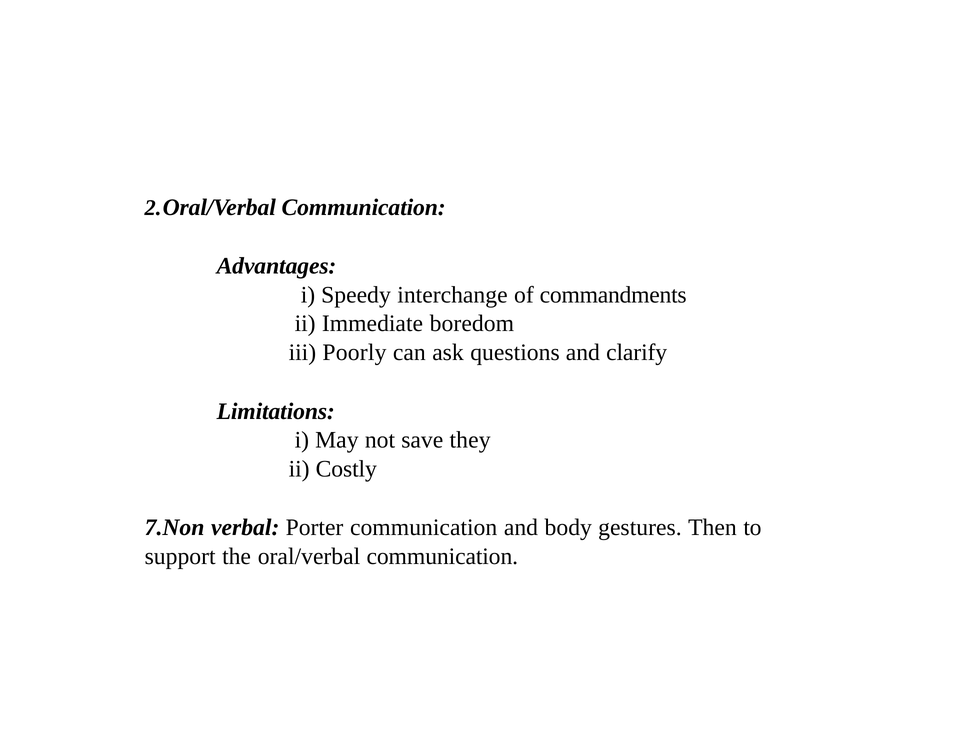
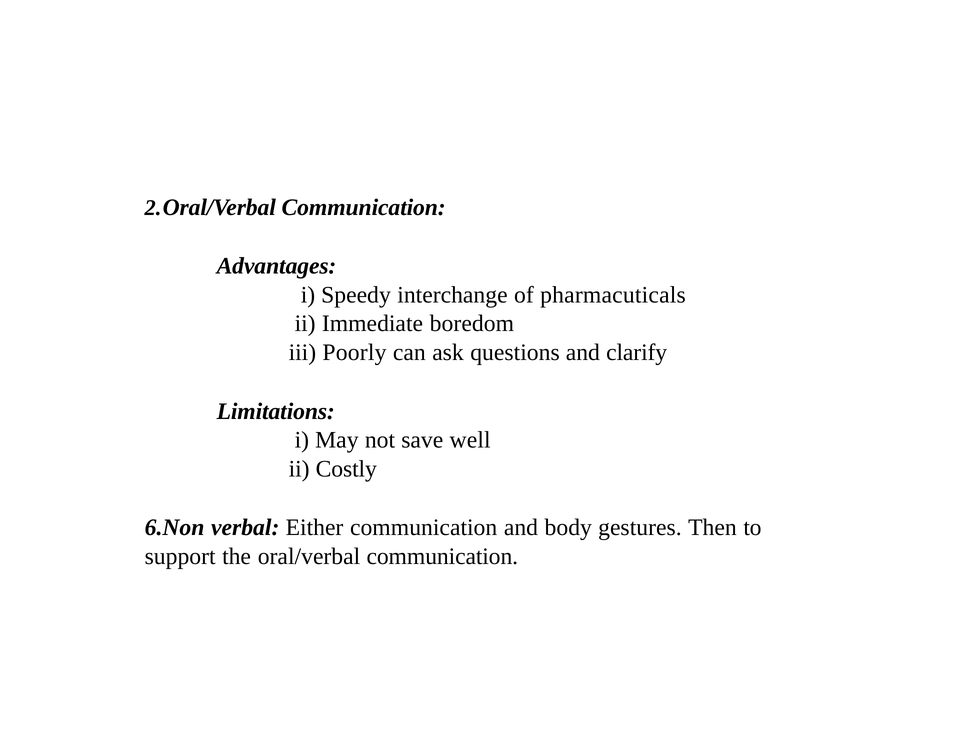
commandments: commandments -> pharmacuticals (613, 295)
they: they -> well (470, 440)
7.Non: 7.Non -> 6.Non (175, 527)
Porter: Porter -> Either (315, 527)
